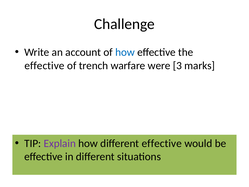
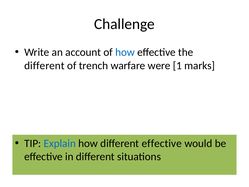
effective: effective -> different (44, 66)
3: 3 -> 1 (177, 66)
Explain colour: purple -> blue (60, 143)
